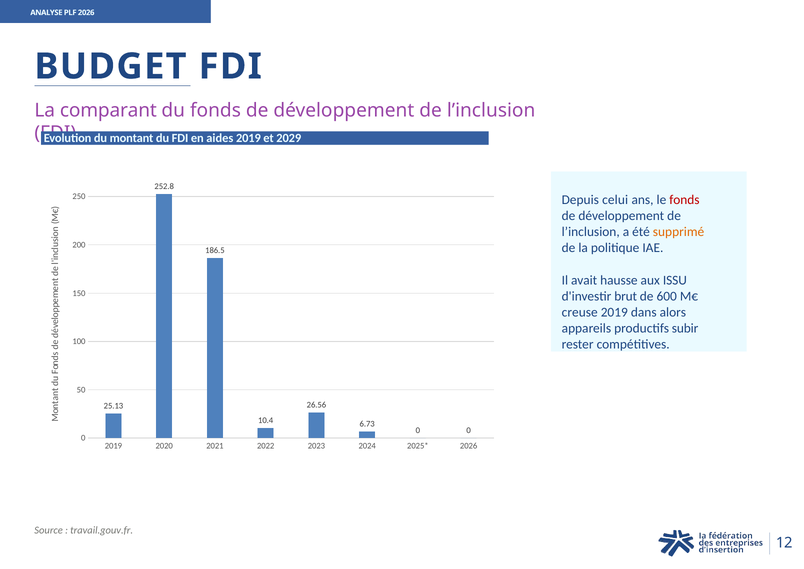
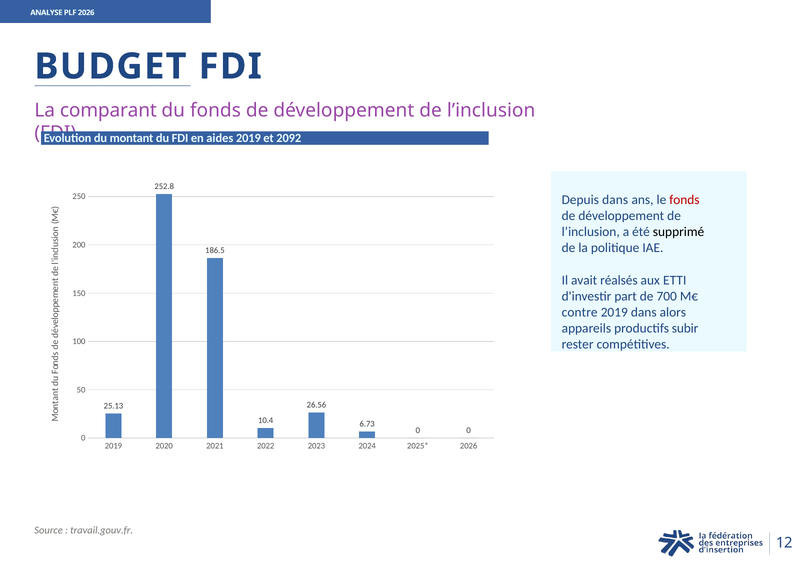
2029: 2029 -> 2092 (289, 138)
Depuis celui: celui -> dans (615, 200)
supprimé colour: orange -> black (679, 232)
hausse: hausse -> réalsés (619, 280)
ISSU: ISSU -> ETTI (675, 280)
brut: brut -> part (626, 296)
600: 600 -> 700 (667, 296)
creuse: creuse -> contre (580, 312)
